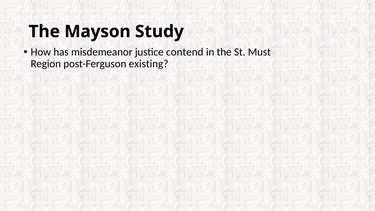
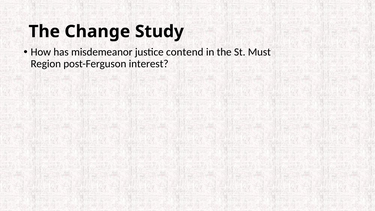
Mayson: Mayson -> Change (97, 32)
existing: existing -> interest (149, 64)
